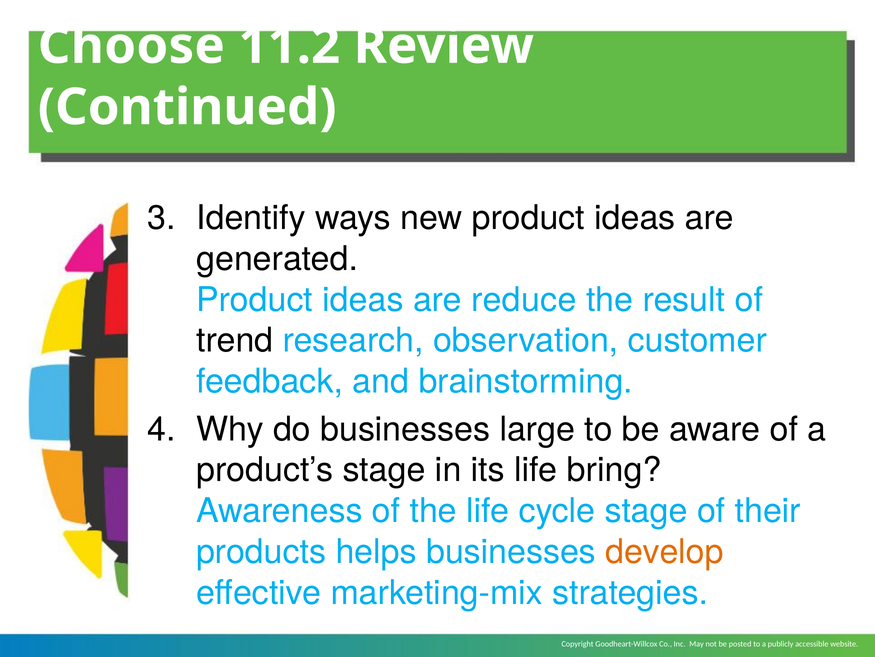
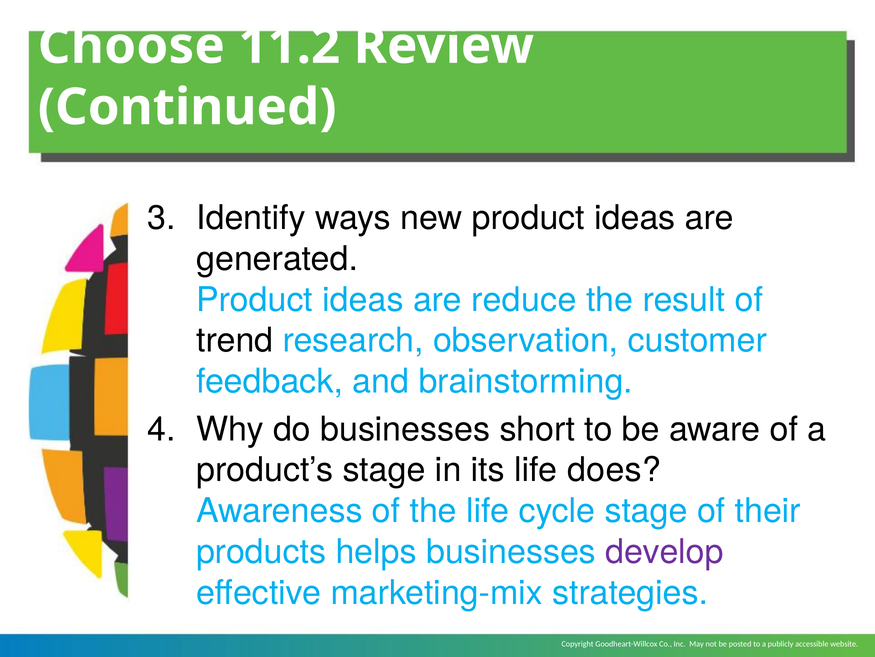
large: large -> short (537, 429)
bring: bring -> does (614, 470)
develop colour: orange -> purple (664, 551)
